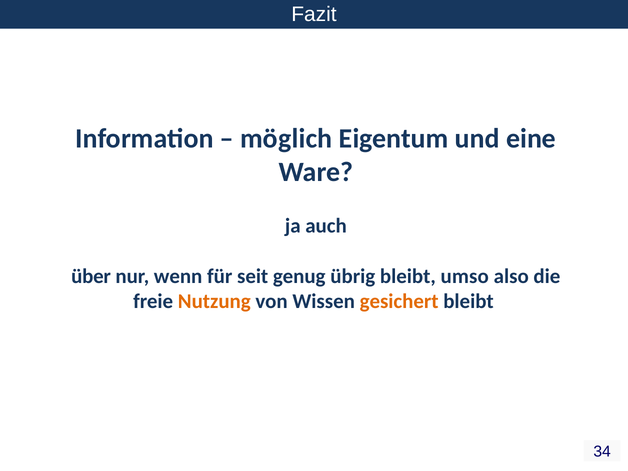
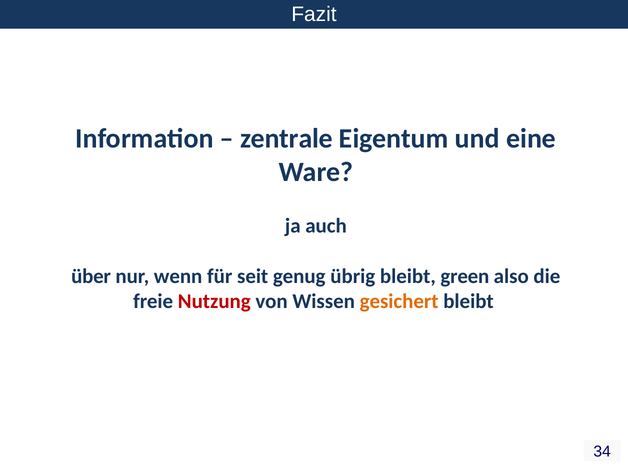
möglich: möglich -> zentrale (286, 139)
umso: umso -> green (465, 276)
Nutzung colour: orange -> red (214, 301)
